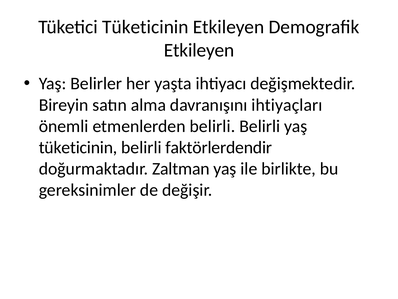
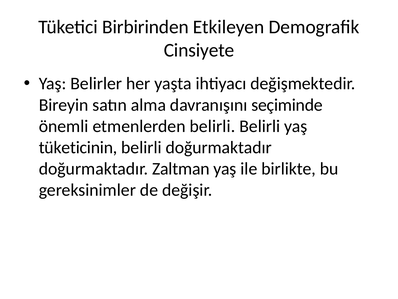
Tüketici Tüketicinin: Tüketicinin -> Birbirinden (145, 27)
Etkileyen: Etkileyen -> Cinsiyete (199, 50)
ihtiyaçları: ihtiyaçları -> seçiminde (287, 105)
belirli faktörlerdendir: faktörlerdendir -> doğurmaktadır (219, 147)
